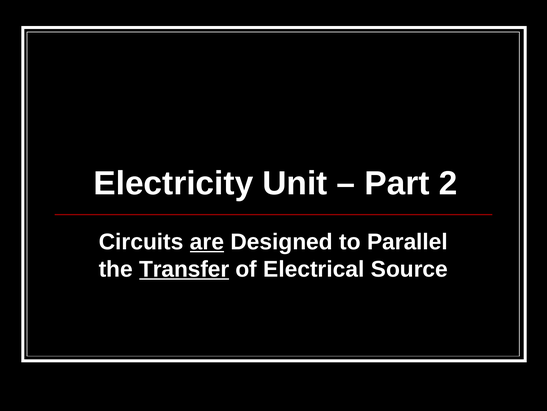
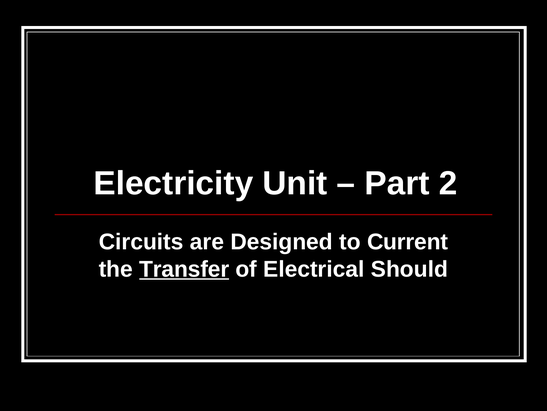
are underline: present -> none (207, 241)
Parallel: Parallel -> Current (408, 241)
Source: Source -> Should (409, 269)
